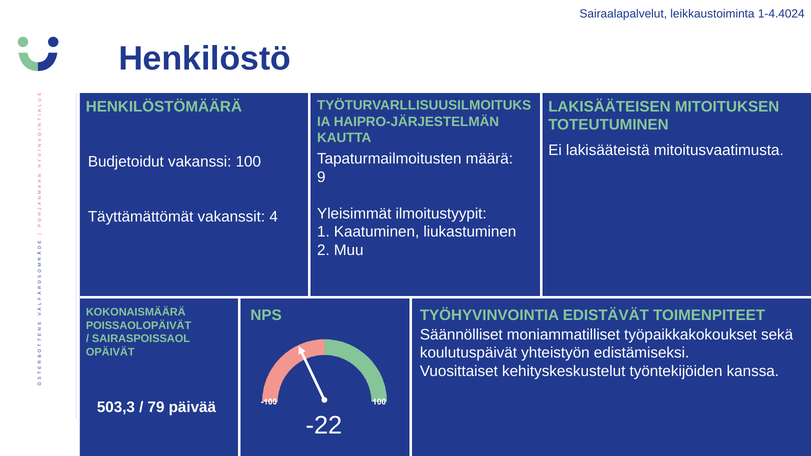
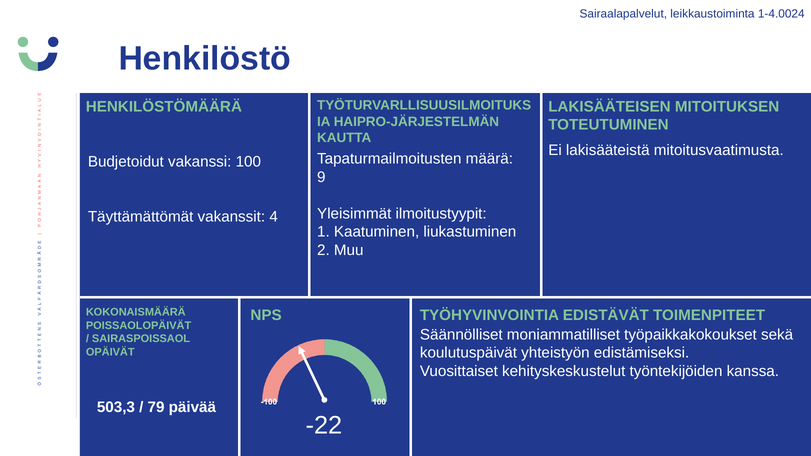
1-4.4024: 1-4.4024 -> 1-4.0024 (781, 14)
